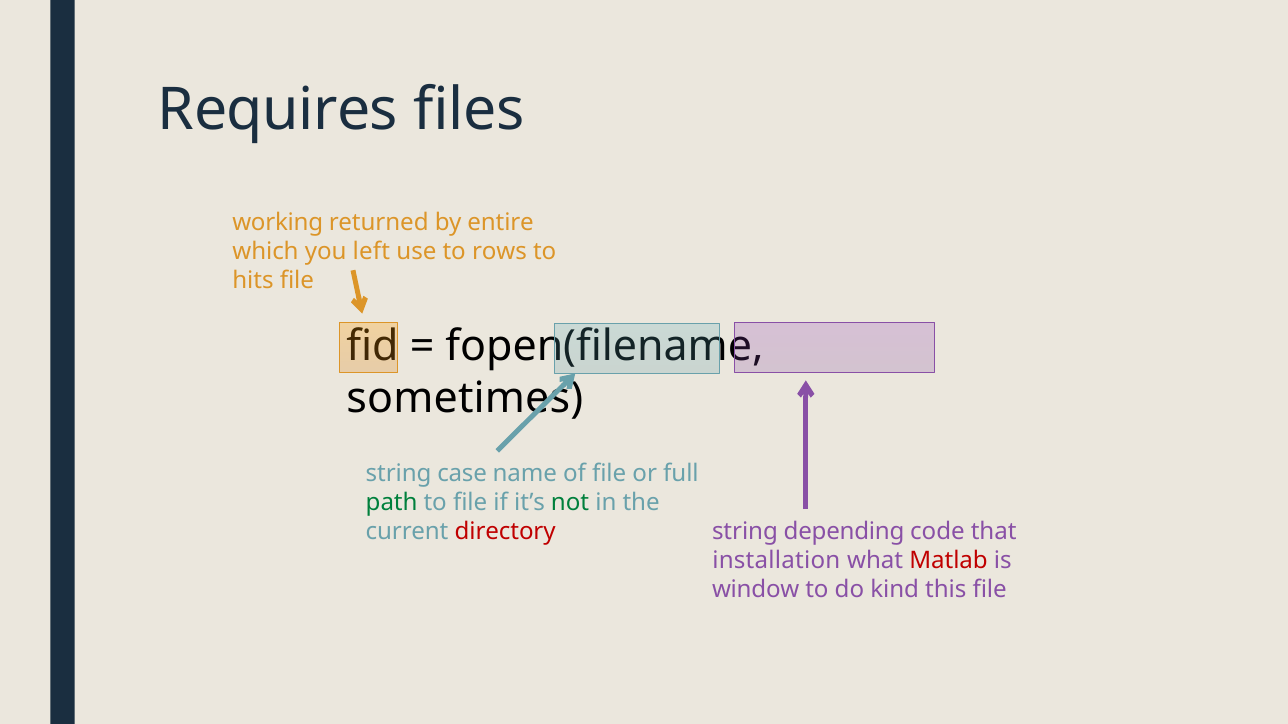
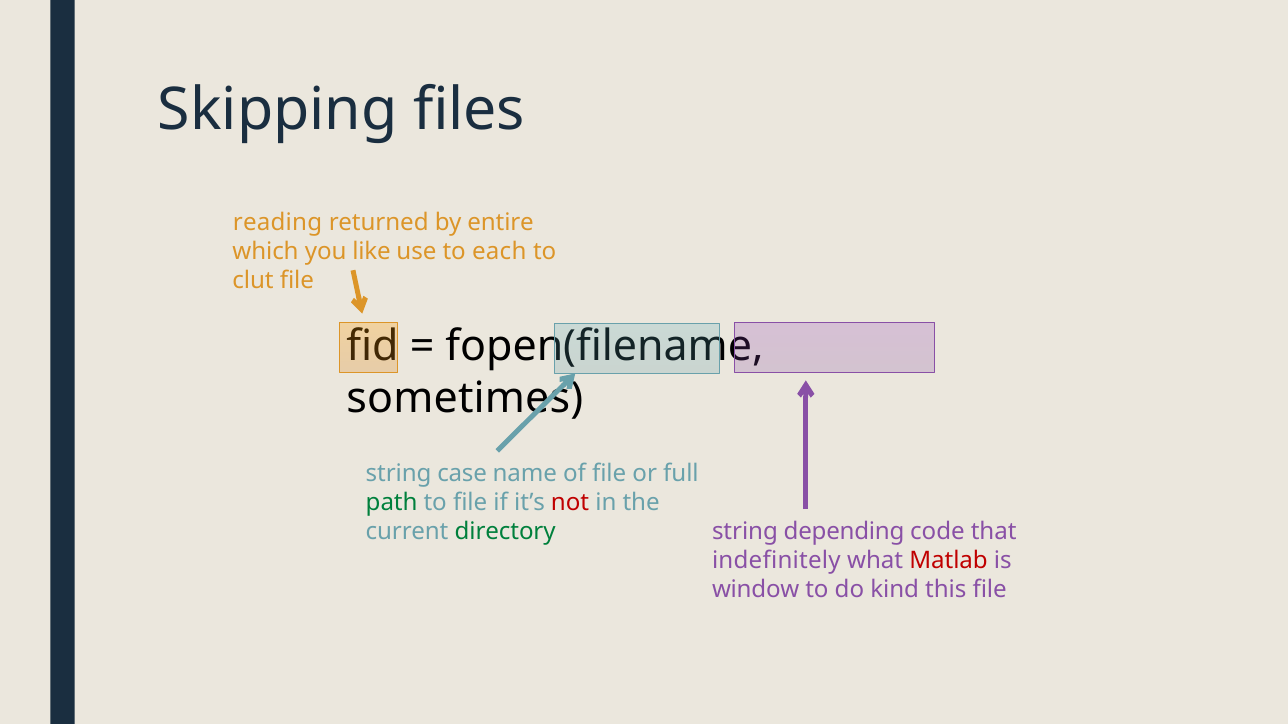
Requires: Requires -> Skipping (278, 110)
working: working -> reading (277, 223)
left: left -> like (372, 252)
rows: rows -> each (499, 252)
hits: hits -> clut (253, 281)
not colour: green -> red (570, 503)
directory colour: red -> green (505, 532)
installation: installation -> indefinitely (776, 561)
